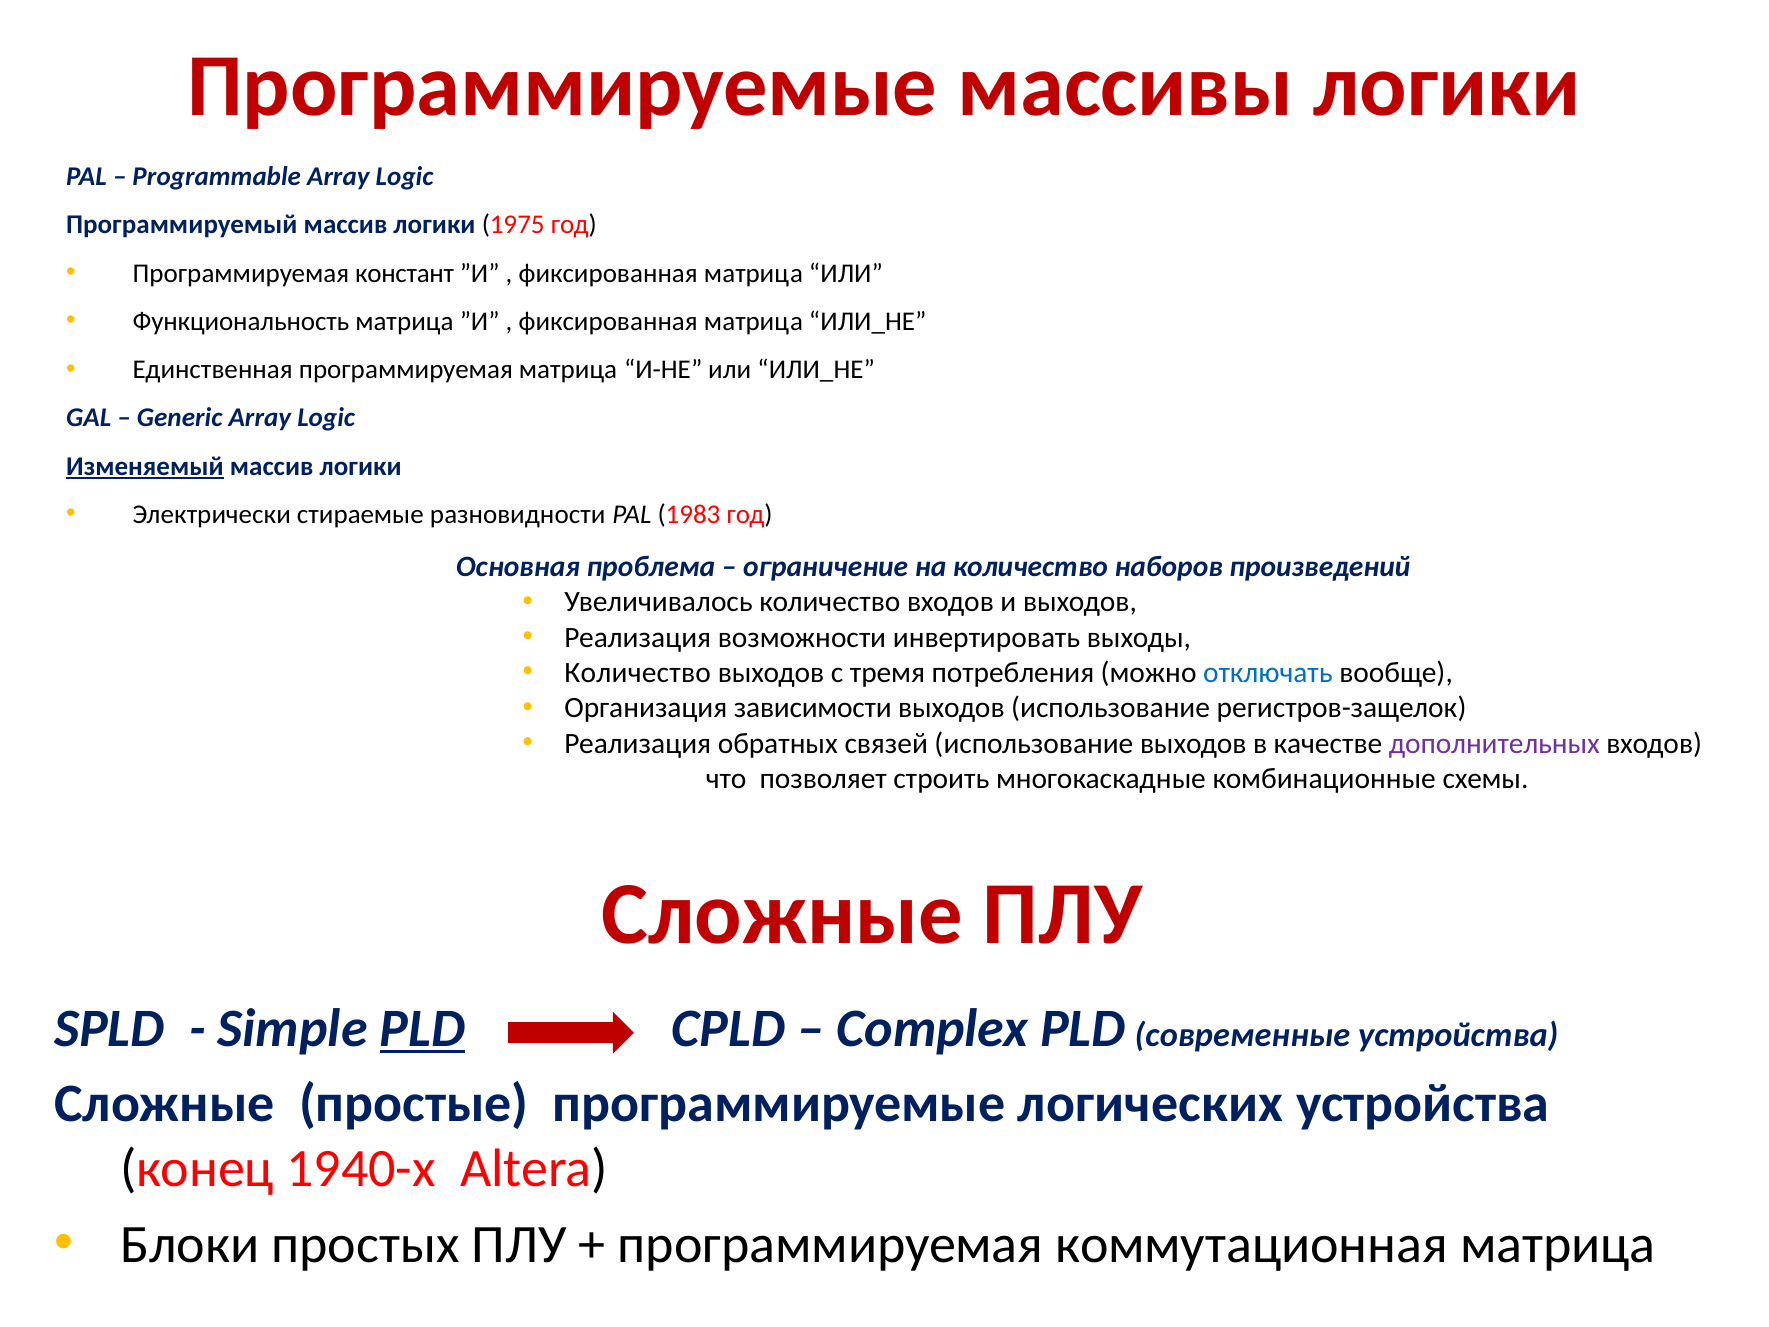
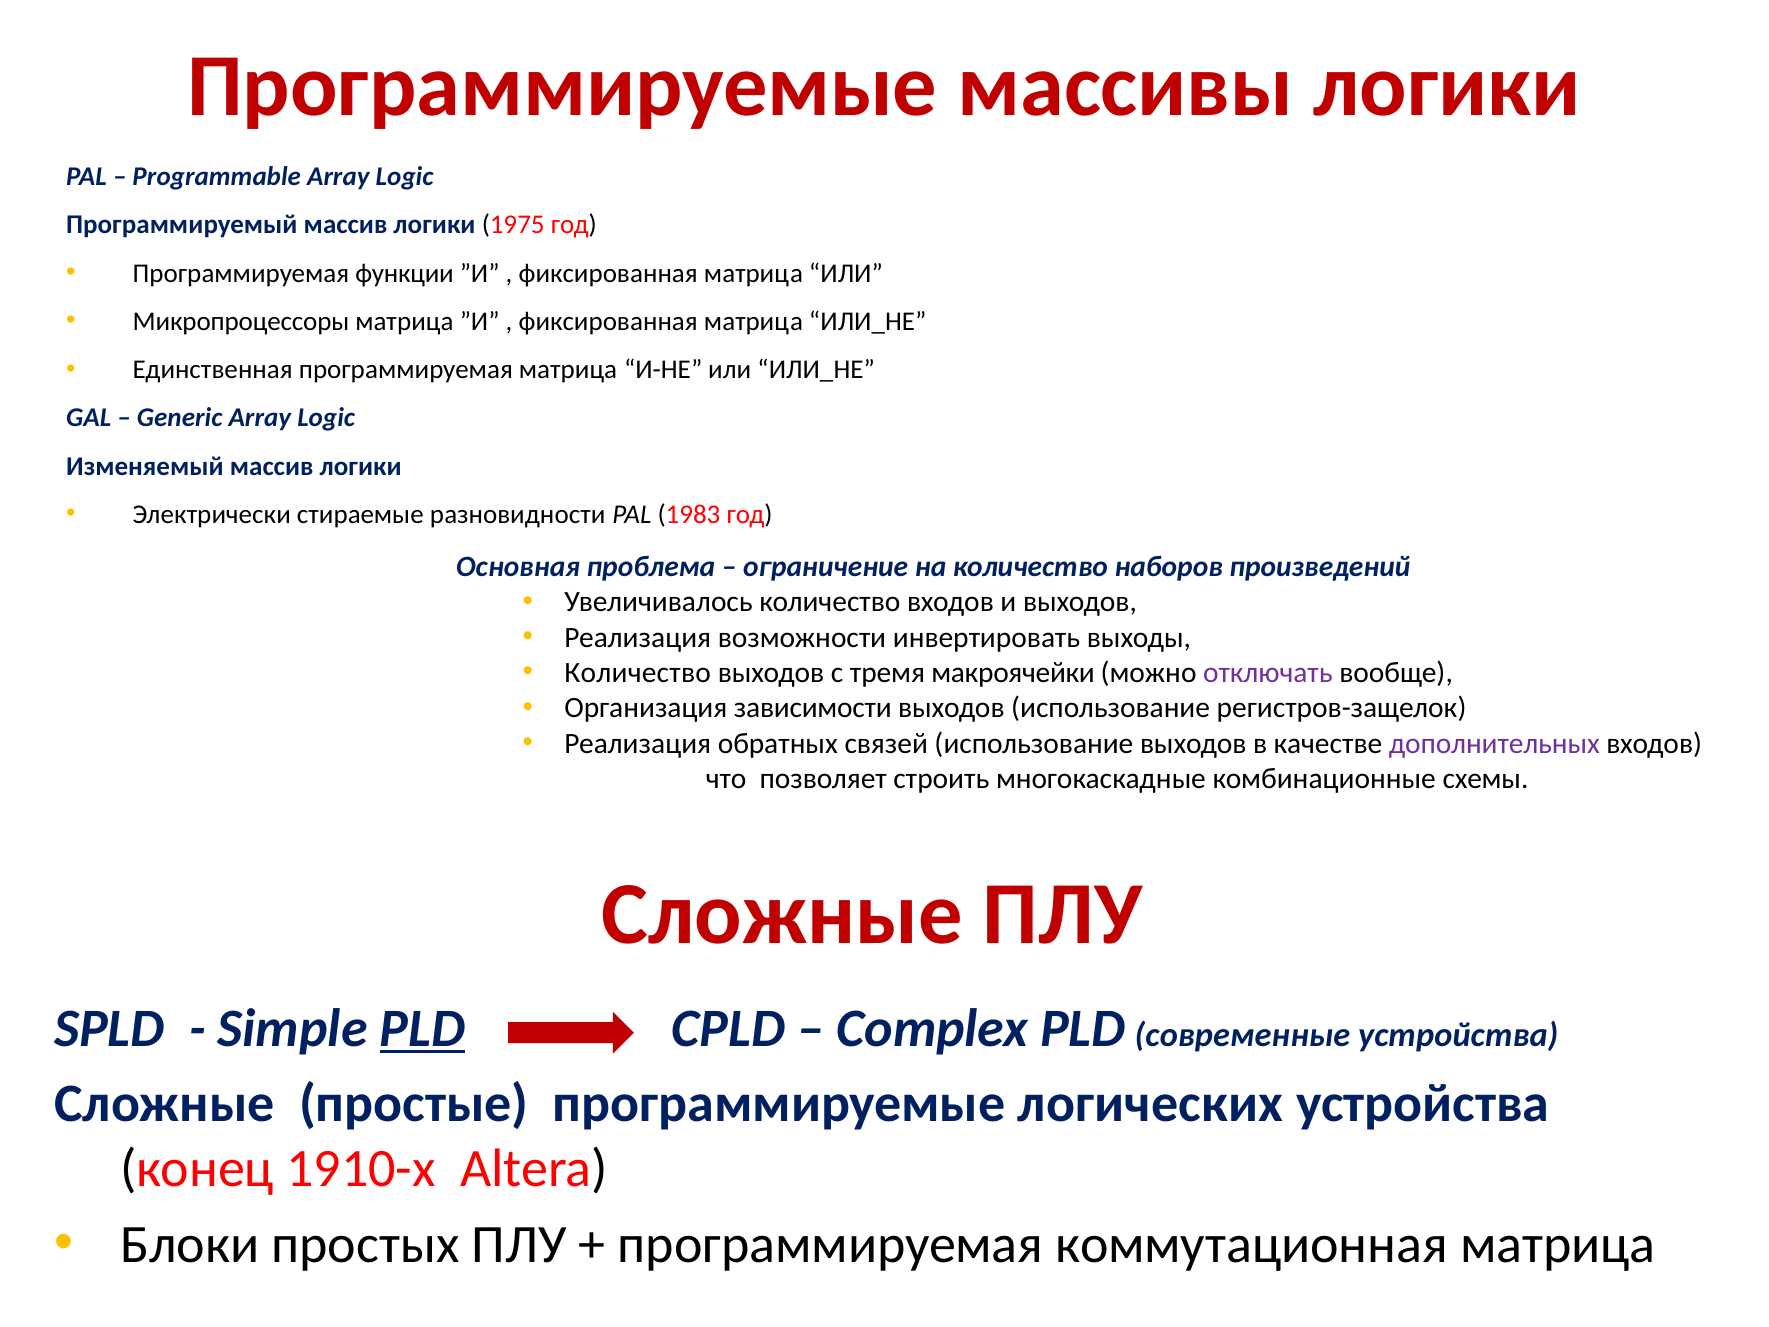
констант: констант -> функции (405, 273)
Функциональность: Функциональность -> Микропроцессоры (241, 321)
Изменяемый underline: present -> none (145, 466)
потребления: потребления -> макроячейки (1013, 673)
отключать colour: blue -> purple (1268, 673)
1940-х: 1940-х -> 1910-х (361, 1169)
